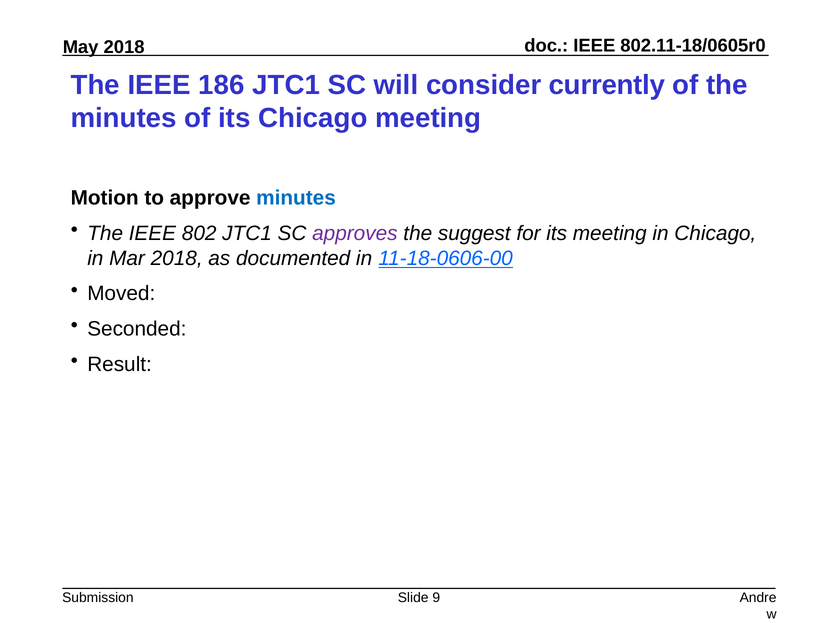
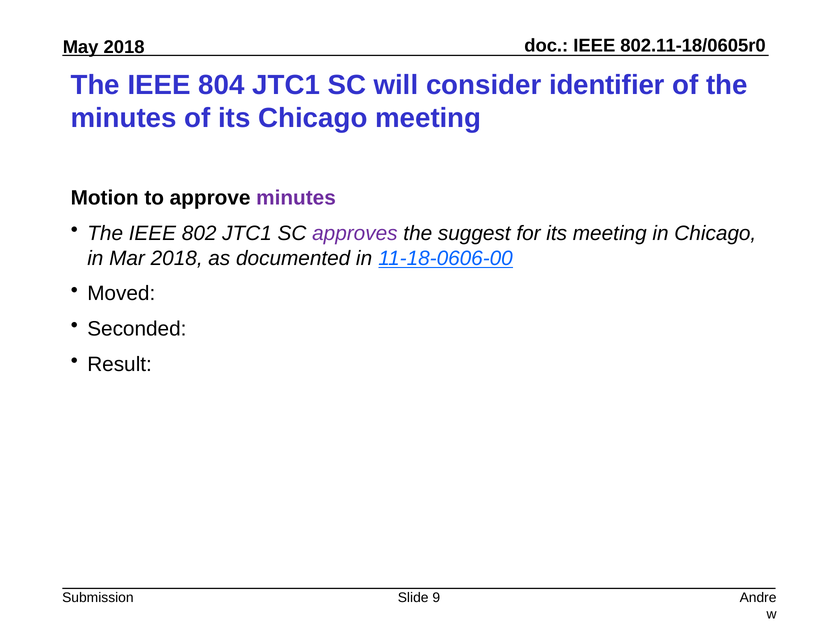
186: 186 -> 804 (221, 85)
currently: currently -> identifier (607, 85)
minutes colour: blue -> purple (296, 198)
